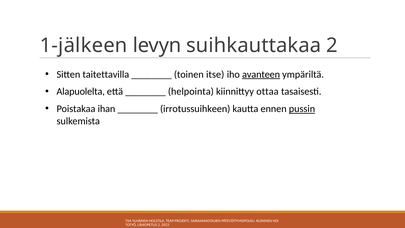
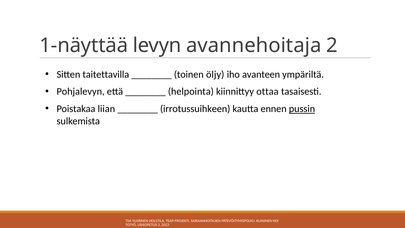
1-jälkeen: 1-jälkeen -> 1-näyttää (84, 45)
suihkauttakaa: suihkauttakaa -> avannehoitaja (254, 45)
itse: itse -> öljy (215, 74)
avanteen underline: present -> none (261, 74)
Alapuolelta: Alapuolelta -> Pohjalevyn (81, 92)
ihan: ihan -> liian (106, 109)
